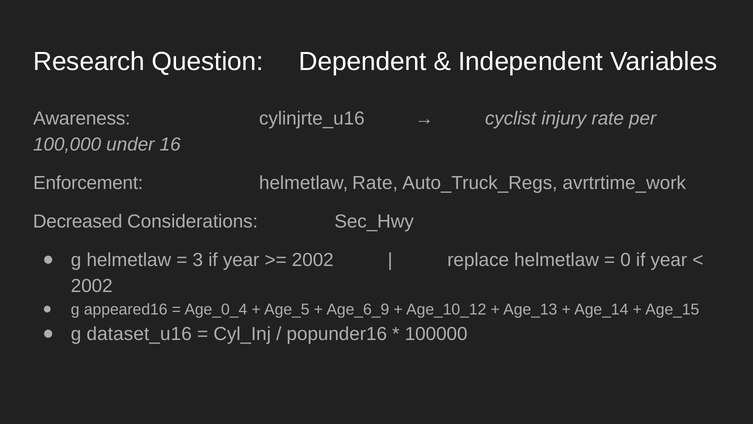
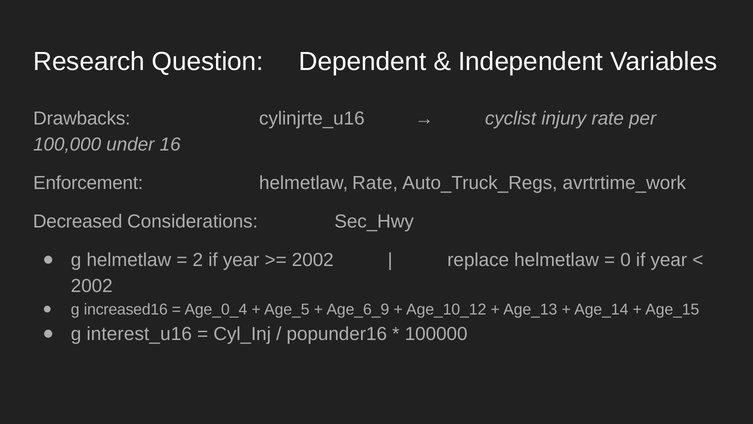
Awareness: Awareness -> Drawbacks (82, 118)
3: 3 -> 2 (198, 260)
appeared16: appeared16 -> increased16 (126, 309)
dataset_u16: dataset_u16 -> interest_u16 (139, 333)
